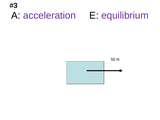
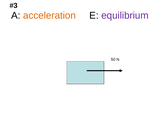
acceleration colour: purple -> orange (49, 15)
